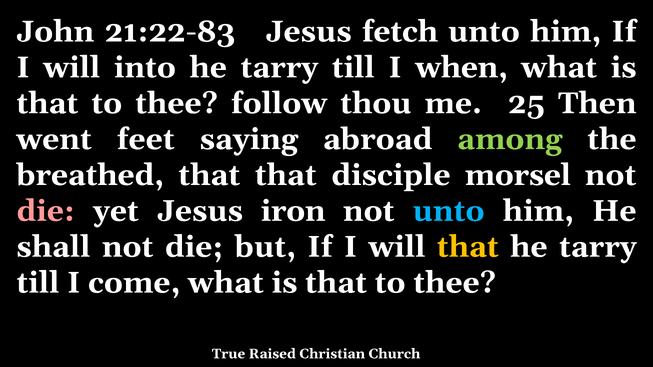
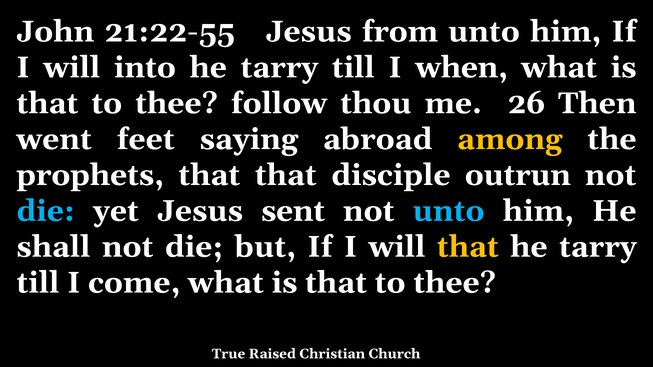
21:22-83: 21:22-83 -> 21:22-55 (170, 32)
fetch: fetch -> from (400, 32)
25: 25 -> 26 (526, 103)
among colour: light green -> yellow (510, 139)
breathed: breathed -> prophets (90, 175)
morsel: morsel -> outrun (518, 175)
die colour: pink -> light blue (46, 211)
iron: iron -> sent (293, 211)
